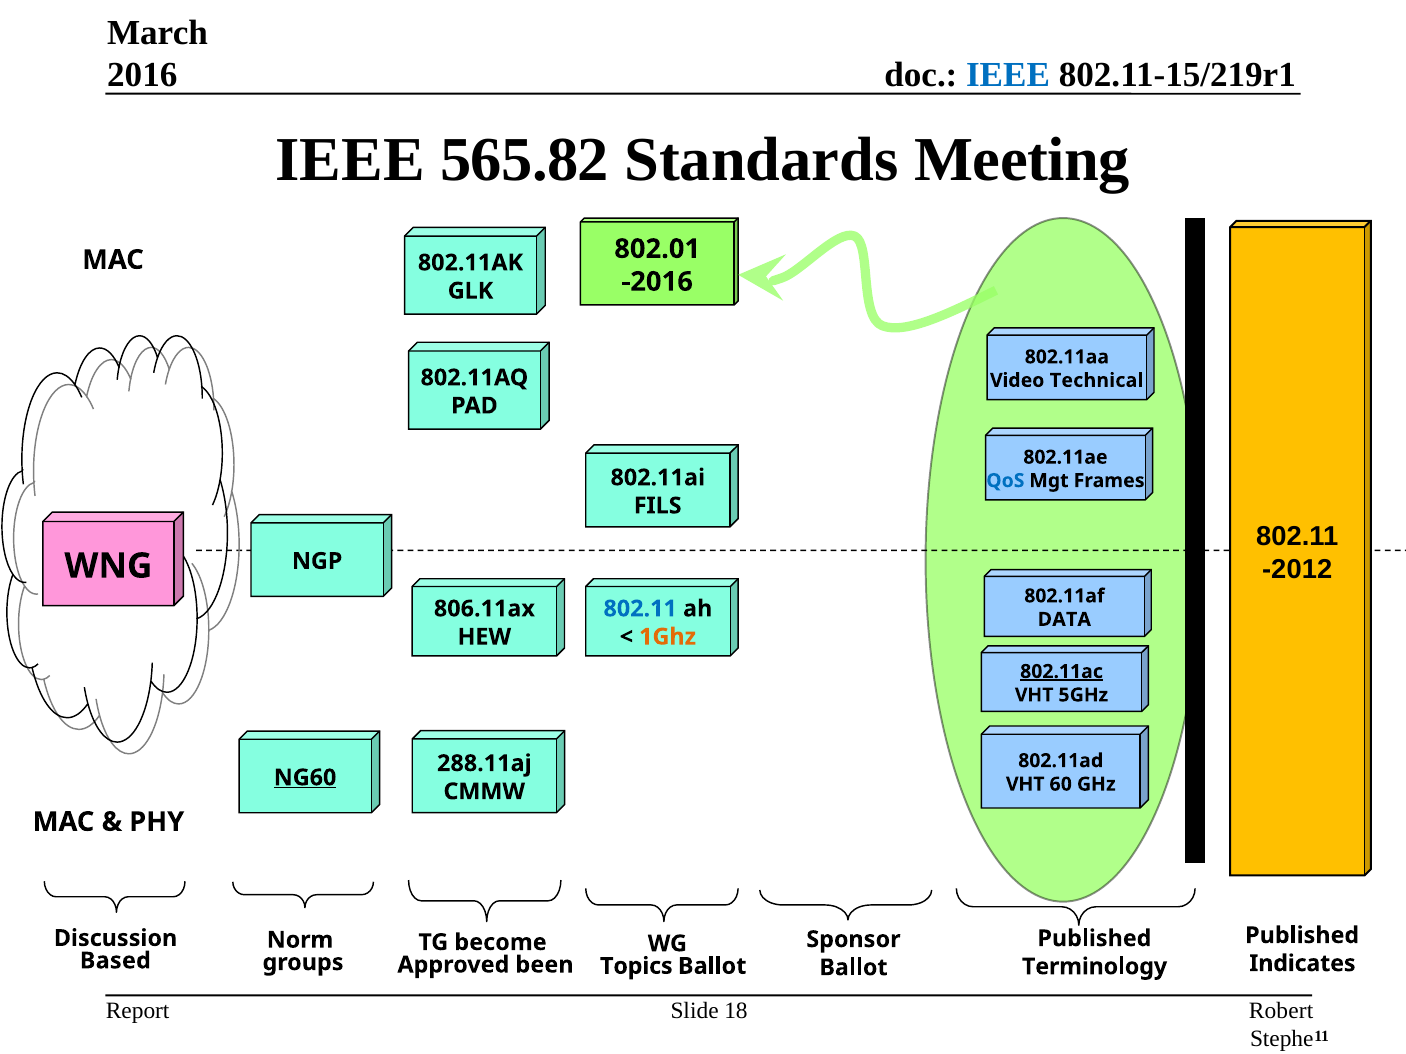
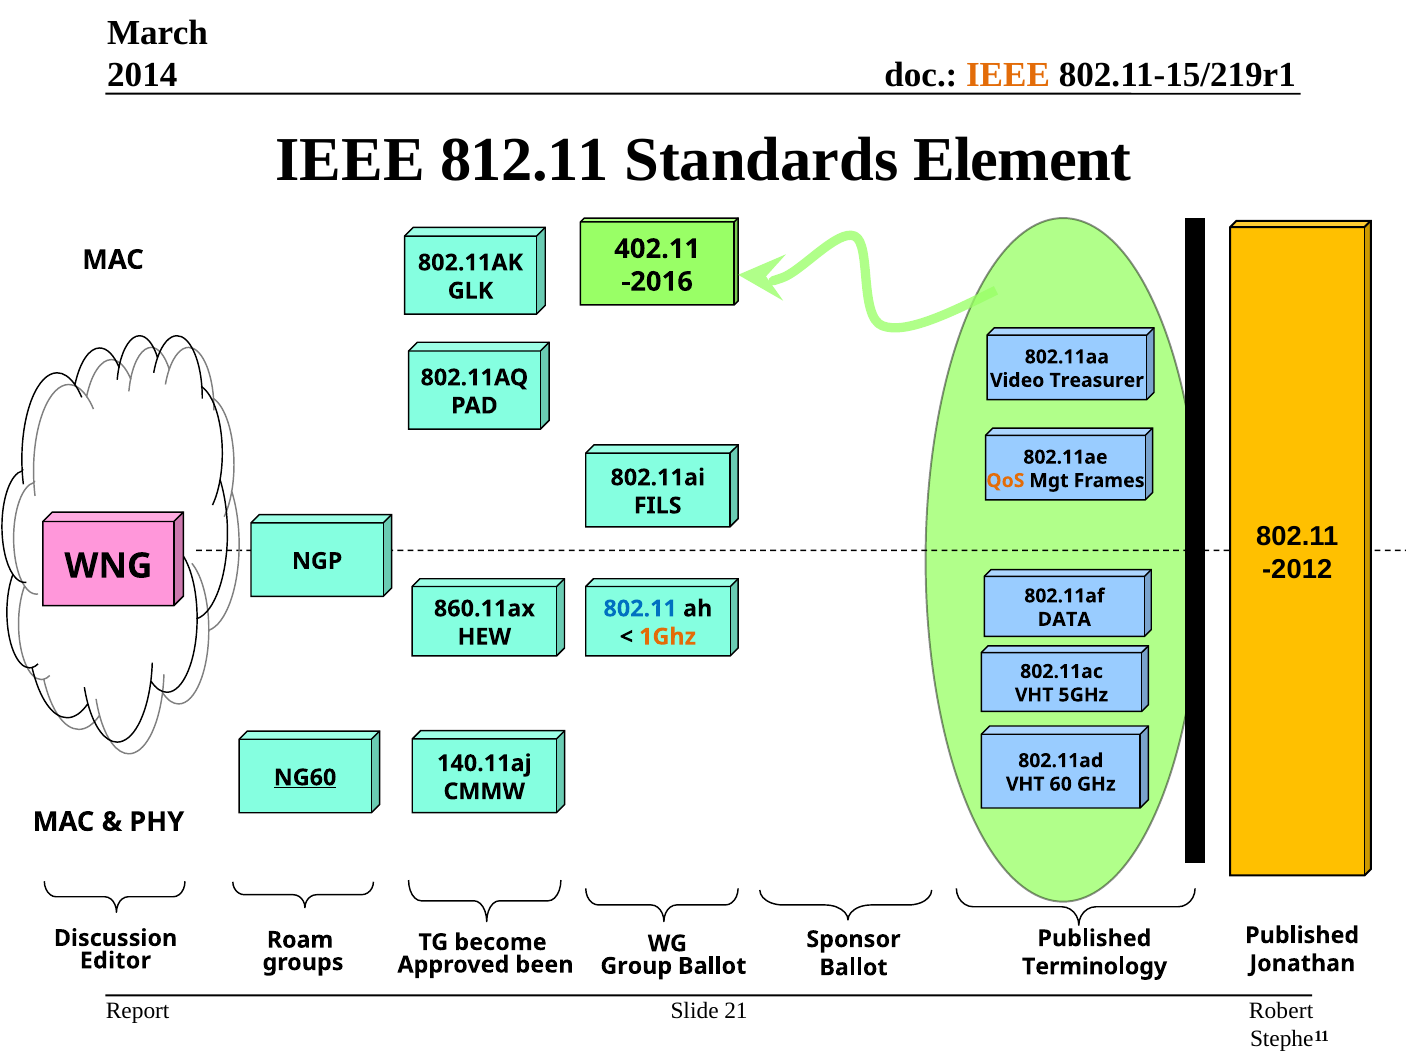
2016: 2016 -> 2014 (142, 75)
IEEE colour: blue -> orange (1008, 75)
565.82: 565.82 -> 812.11 (525, 160)
Meeting: Meeting -> Element (1022, 160)
802.01: 802.01 -> 402.11 (657, 249)
Technical: Technical -> Treasurer (1097, 381)
QoS colour: blue -> orange (1005, 481)
806.11ax: 806.11ax -> 860.11ax (484, 609)
802.11ac underline: present -> none (1062, 672)
288.11aj: 288.11aj -> 140.11aj (484, 764)
Norm: Norm -> Roam (300, 940)
Based: Based -> Editor (115, 961)
Indicates: Indicates -> Jonathan (1302, 964)
Topics: Topics -> Group (636, 967)
18: 18 -> 21 (736, 1011)
